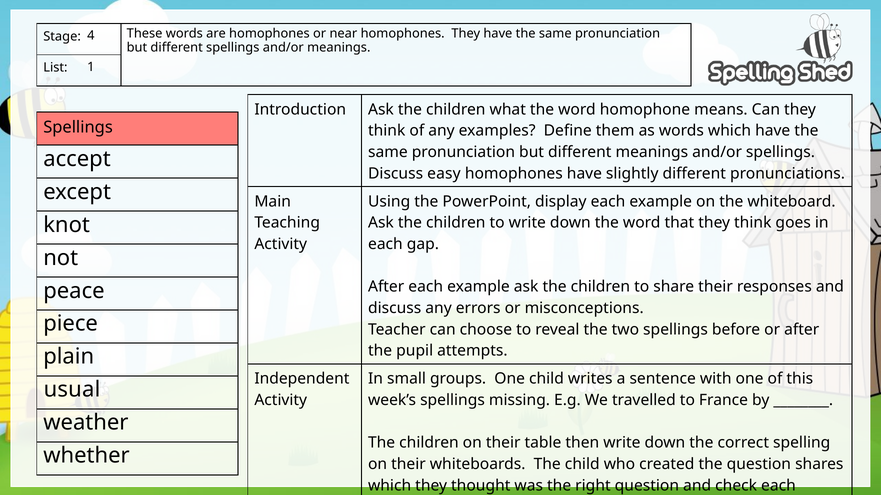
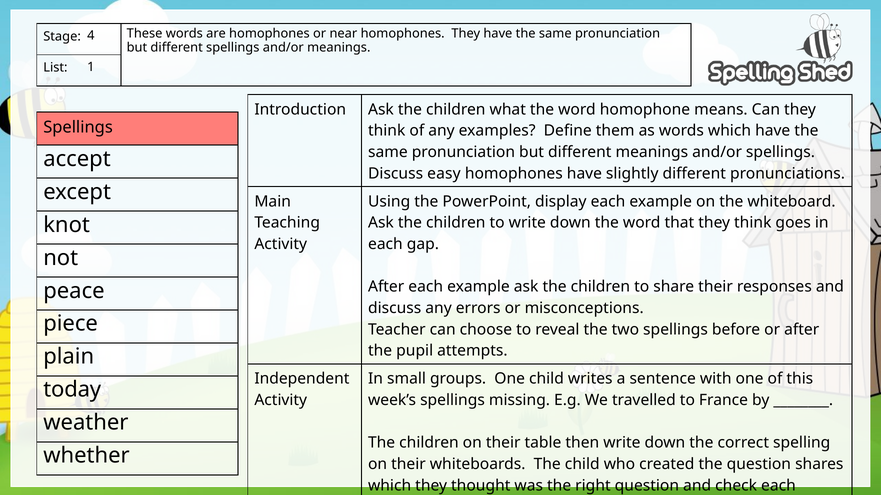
usual: usual -> today (72, 390)
